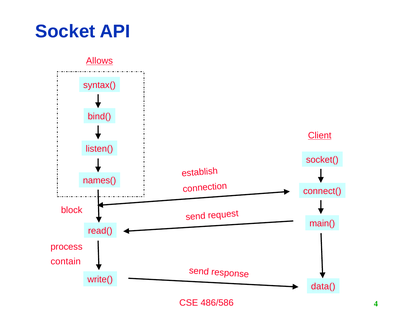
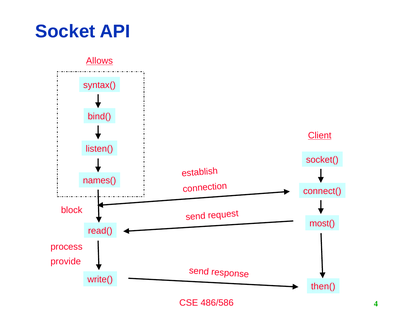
main(: main( -> most( (322, 223)
contain: contain -> provide (66, 261)
data(: data( -> then( (323, 286)
